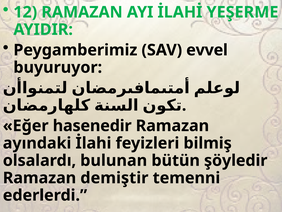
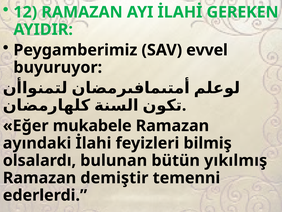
YEŞERME: YEŞERME -> GEREKEN (243, 12)
hasenedir: hasenedir -> mukabele (92, 126)
şöyledir: şöyledir -> yıkılmış (236, 160)
